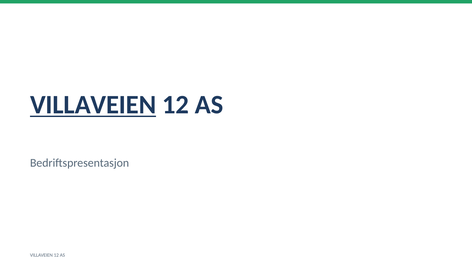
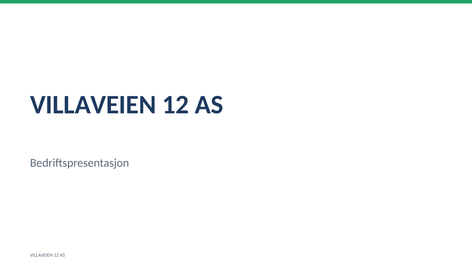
VILLAVEIEN underline: present -> none (93, 105)
